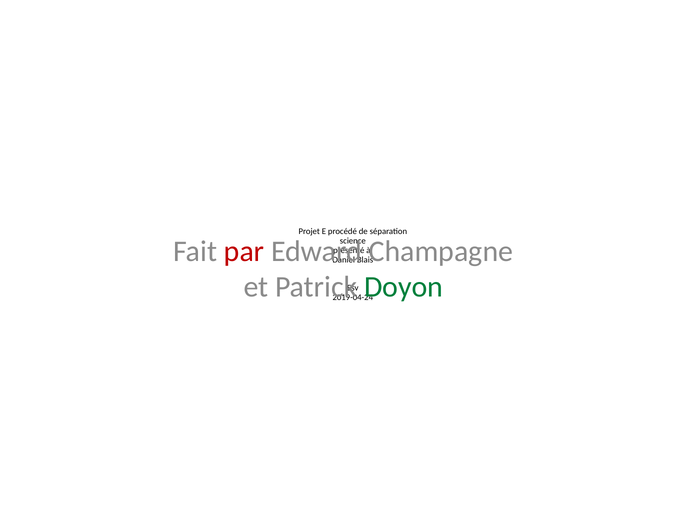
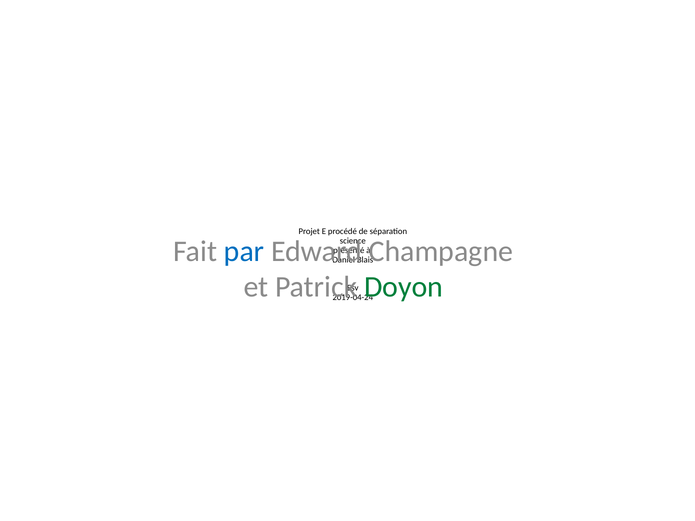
par colour: red -> blue (244, 251)
